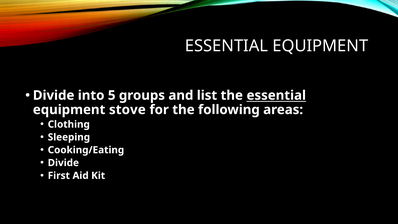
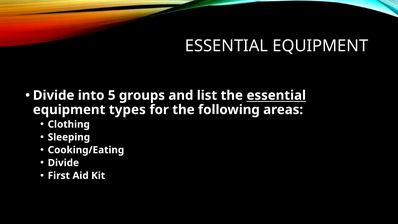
stove: stove -> types (127, 110)
